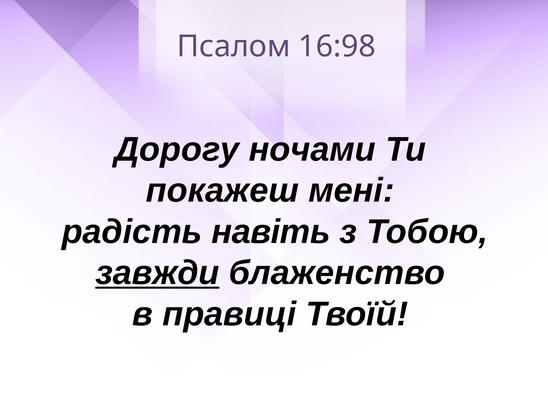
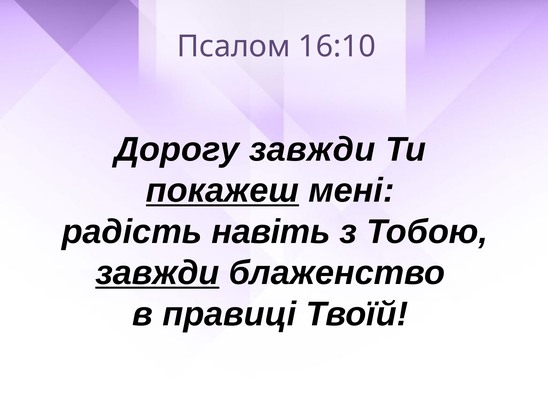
16:98: 16:98 -> 16:10 (337, 47)
Дорогу ночами: ночами -> завжди (312, 150)
покажеш underline: none -> present (222, 191)
